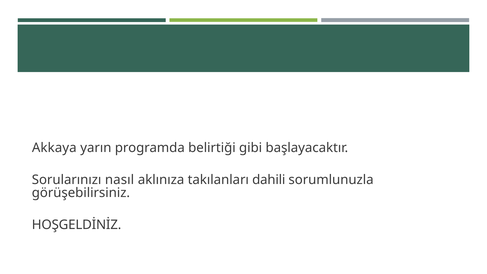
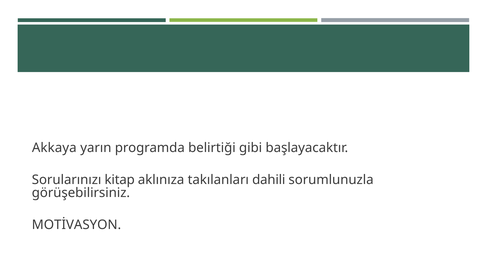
nasıl: nasıl -> kitap (120, 180)
HOŞGELDİNİZ: HOŞGELDİNİZ -> MOTİVASYON (76, 225)
